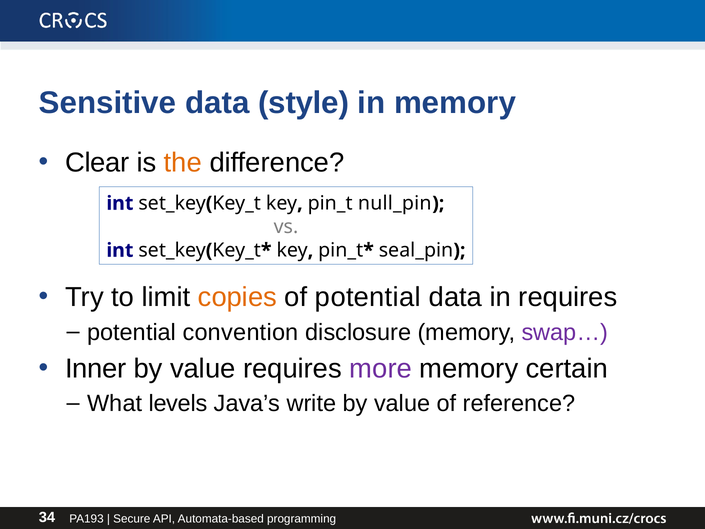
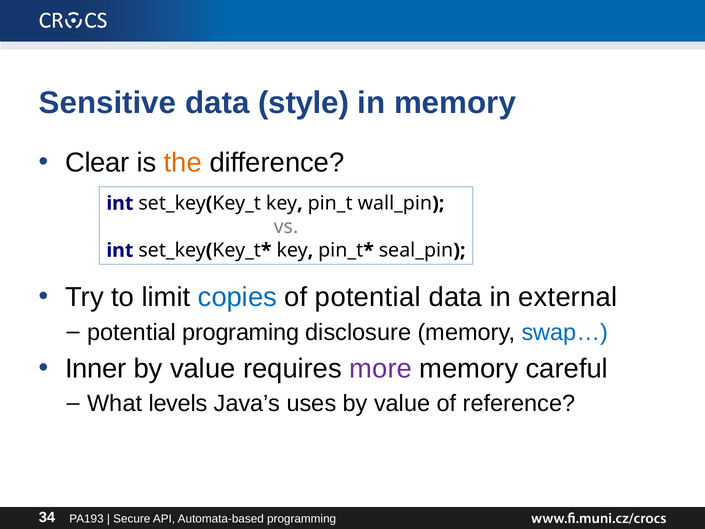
null_pin: null_pin -> wall_pin (395, 203)
copies colour: orange -> blue (237, 297)
in requires: requires -> external (568, 297)
convention: convention -> programing (241, 332)
swap… colour: purple -> blue (565, 332)
certain: certain -> careful (567, 368)
write: write -> uses (311, 403)
